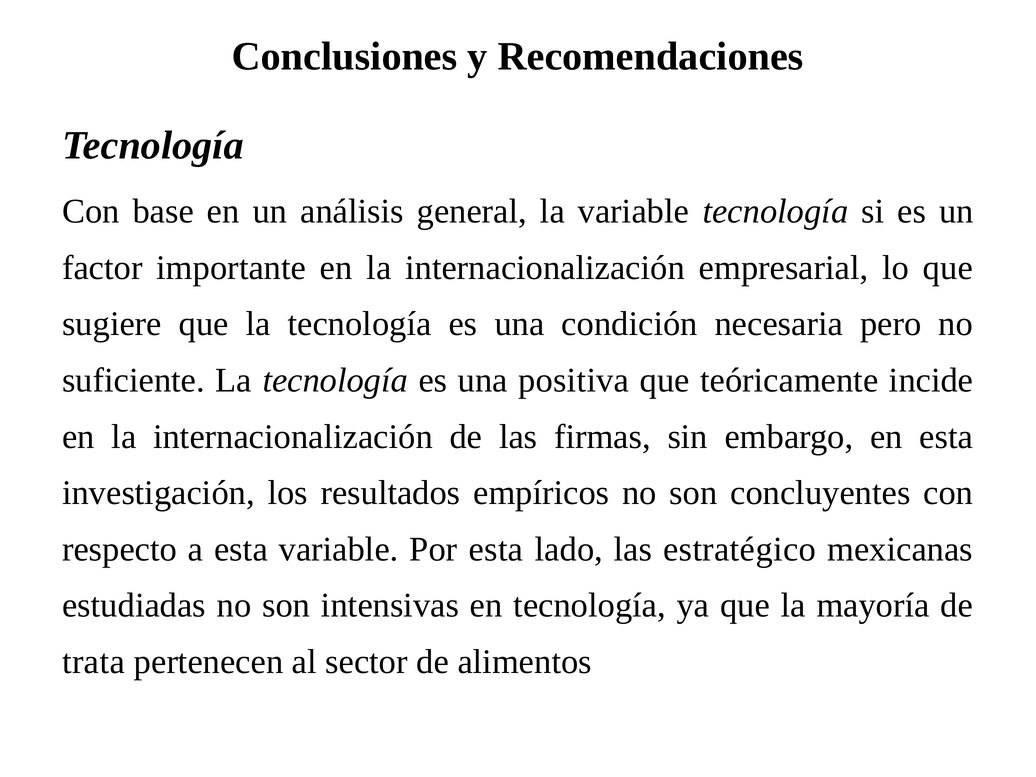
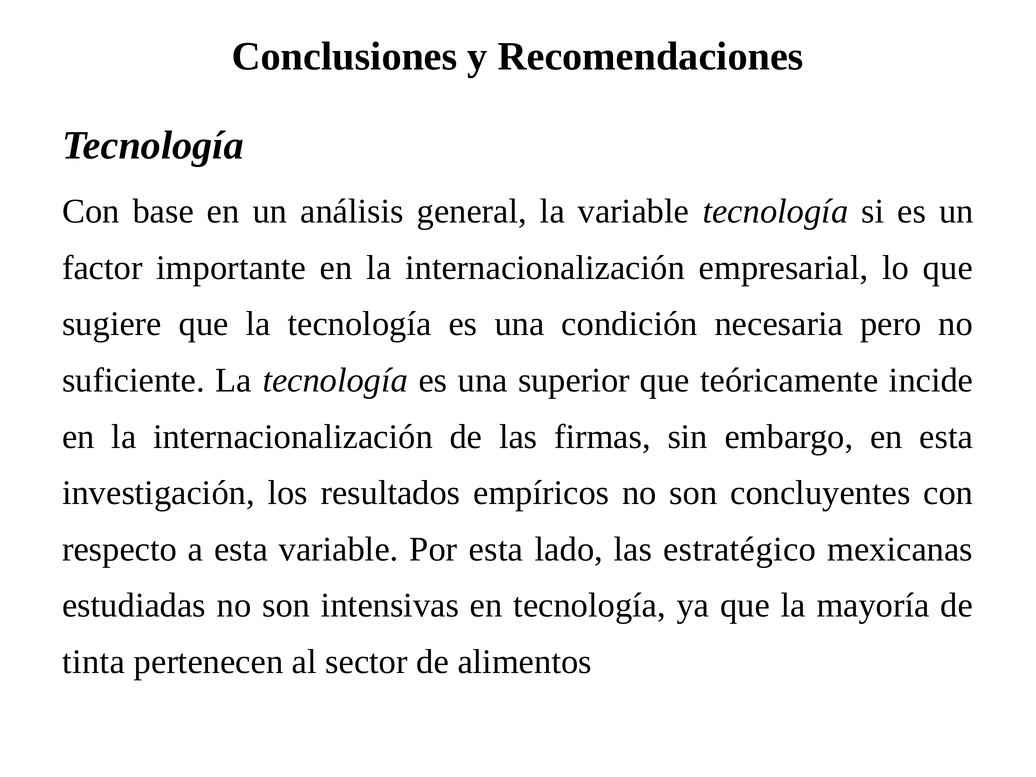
positiva: positiva -> superior (574, 380)
trata: trata -> tinta (94, 662)
